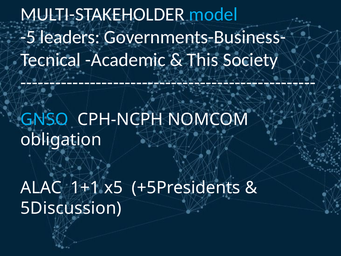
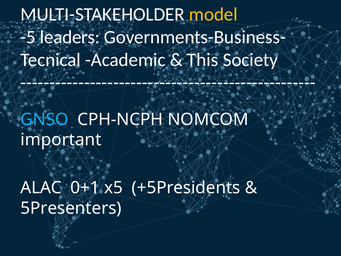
model colour: light blue -> yellow (213, 14)
obligation: obligation -> important (61, 140)
1+1: 1+1 -> 0+1 (85, 187)
5Discussion: 5Discussion -> 5Presenters (71, 208)
